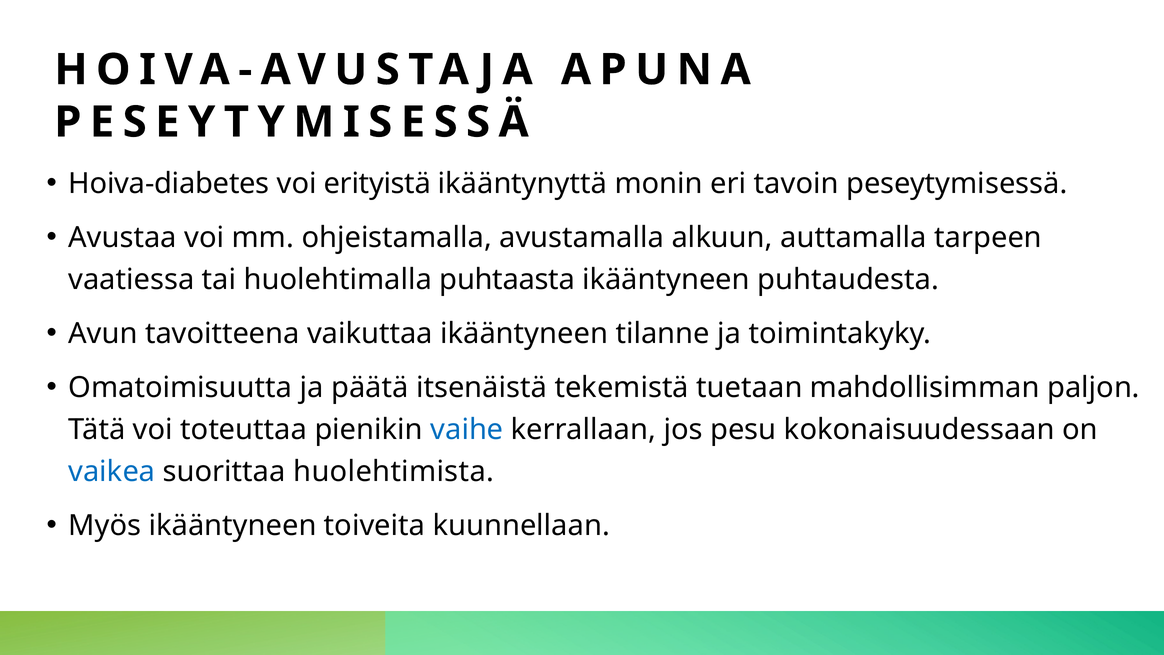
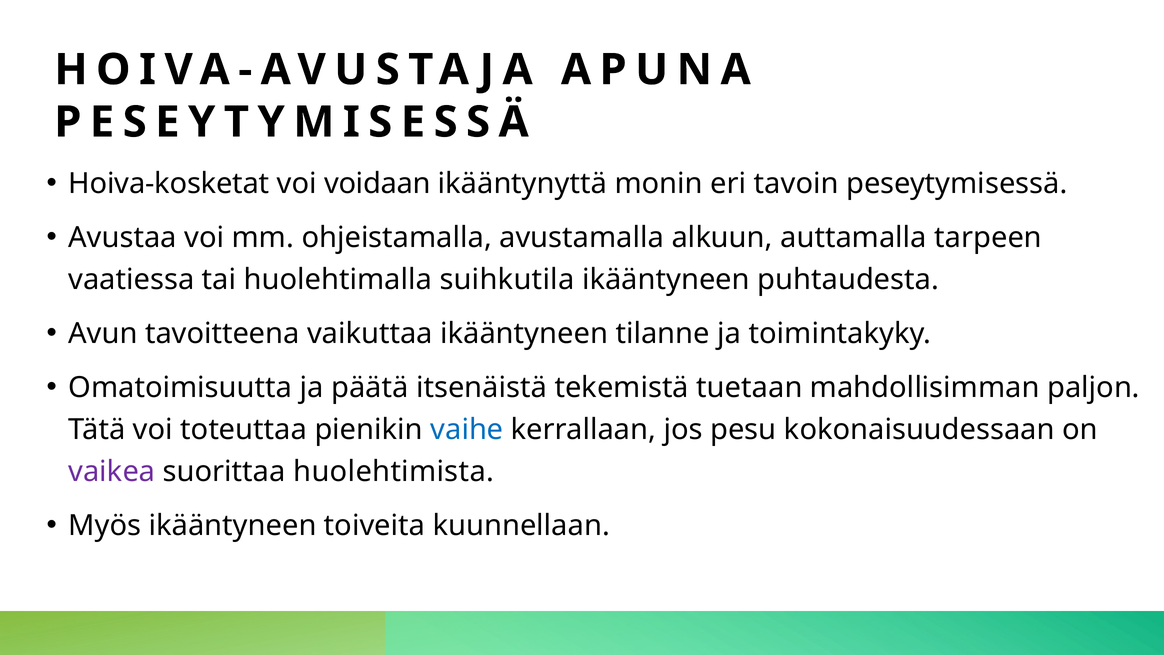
Hoiva-diabetes: Hoiva-diabetes -> Hoiva-kosketat (169, 184)
erityistä: erityistä -> voidaan (377, 184)
puhtaasta: puhtaasta -> suihkutila (507, 280)
vaikea colour: blue -> purple (112, 471)
